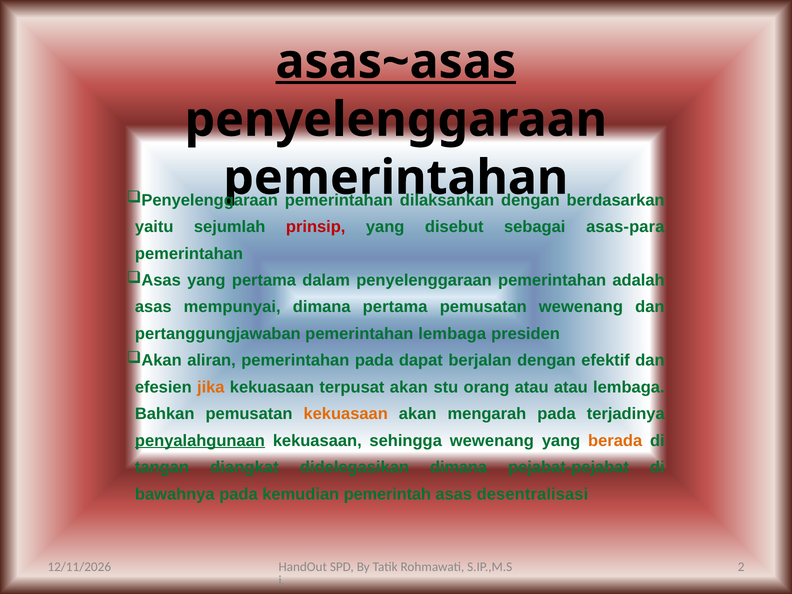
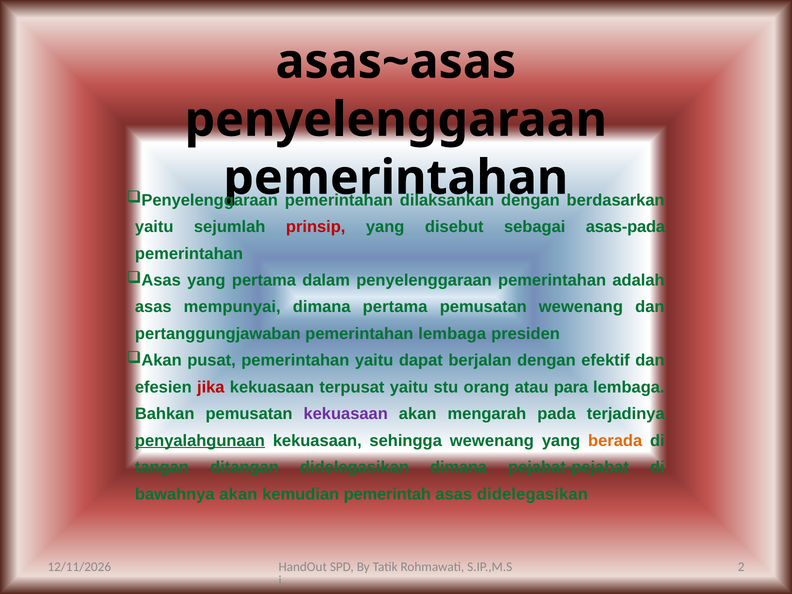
asas~asas underline: present -> none (396, 62)
asas-para: asas-para -> asas-pada (625, 227)
aliran: aliran -> pusat (211, 360)
pemerintahan pada: pada -> yaitu (374, 360)
jika colour: orange -> red (211, 387)
terpusat akan: akan -> yaitu (409, 387)
atau atau: atau -> para (571, 387)
kekuasaan colour: orange -> purple (346, 414)
diangkat: diangkat -> ditangan (244, 467)
bawahnya pada: pada -> akan (238, 494)
asas desentralisasi: desentralisasi -> didelegasikan (532, 494)
